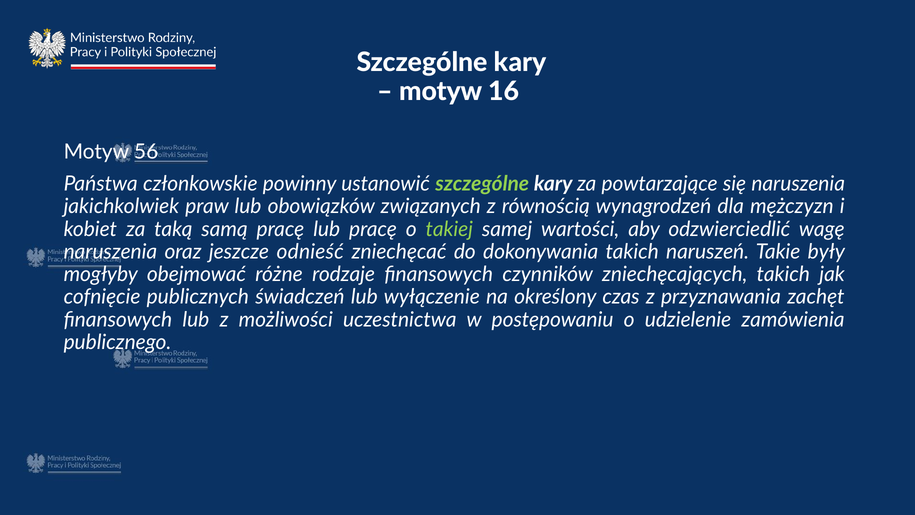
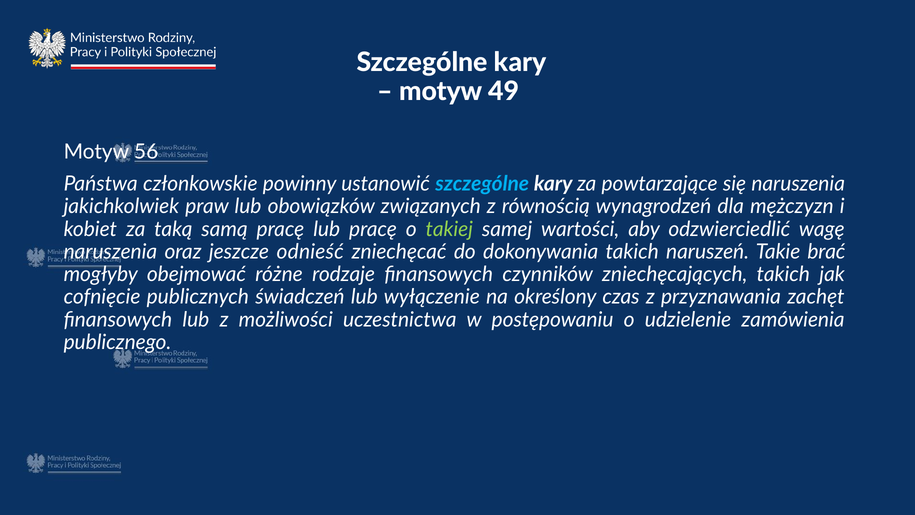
16: 16 -> 49 (504, 91)
szczególne colour: light green -> light blue (482, 184)
były: były -> brać (826, 252)
